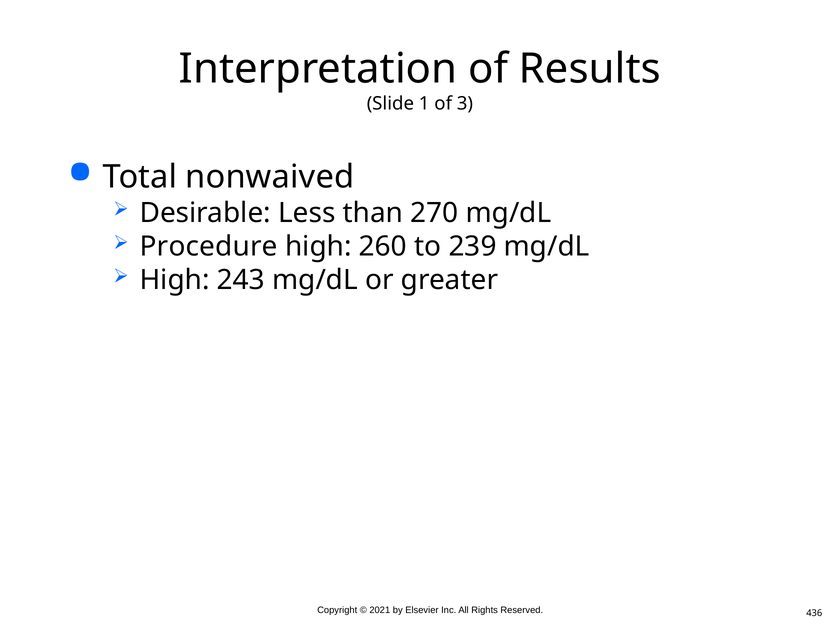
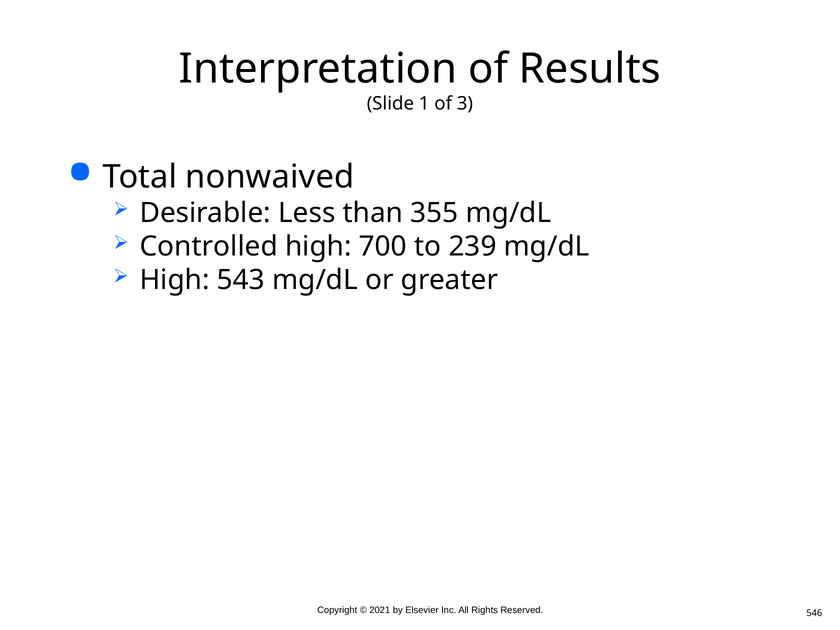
270: 270 -> 355 (434, 213)
Procedure: Procedure -> Controlled (209, 247)
260: 260 -> 700 (383, 247)
243: 243 -> 543 (241, 280)
436: 436 -> 546 (814, 613)
